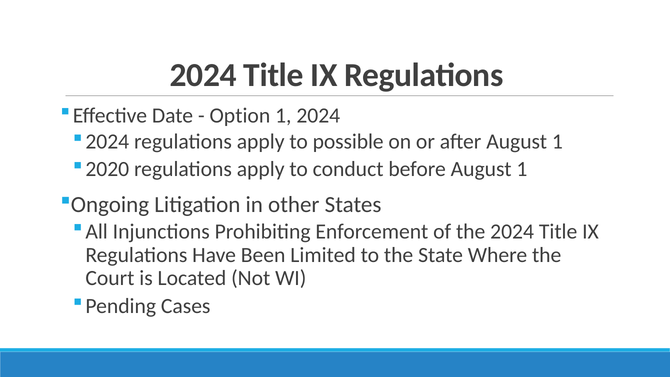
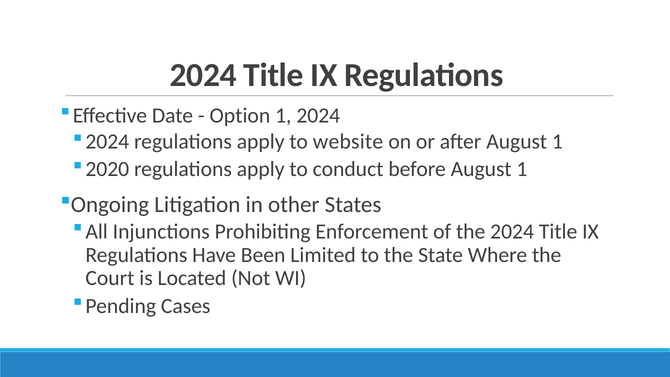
possible: possible -> website (348, 142)
